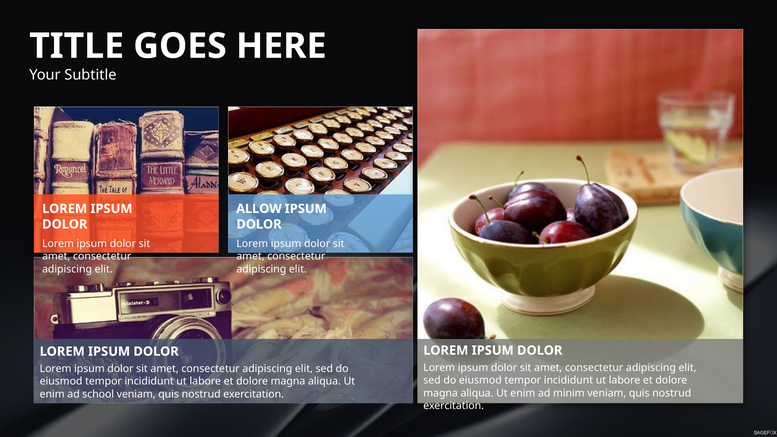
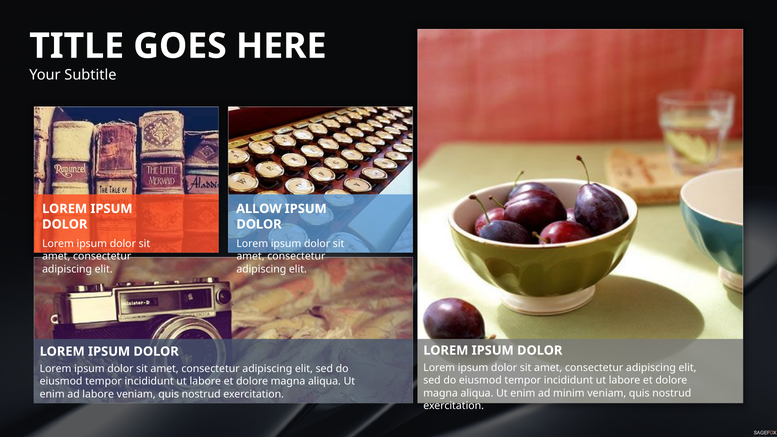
ad school: school -> labore (98, 394)
